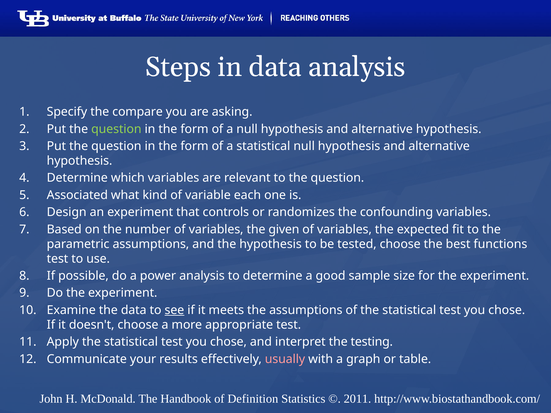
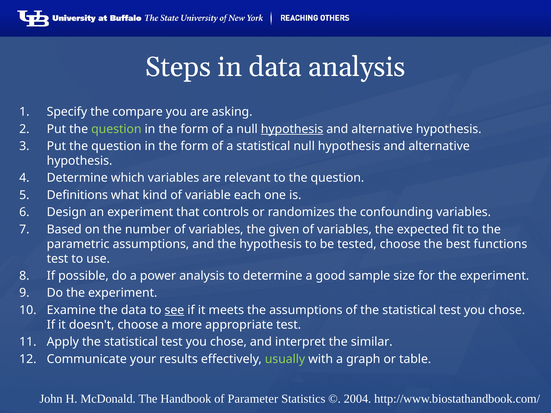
hypothesis underline: none -> present (292, 129)
Associated: Associated -> Definitions (77, 195)
testing: testing -> similar (372, 342)
usually colour: pink -> light green (285, 359)
Definition: Definition -> Parameter (253, 399)
2011: 2011 -> 2004 (357, 399)
